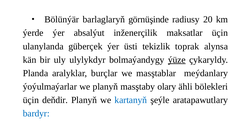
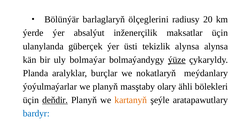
görnüşinde: görnüşinde -> ölçeglerini (149, 19)
tekizlik toprak: toprak -> alynsa (187, 46)
ulylykdyr: ulylykdyr -> bolmaýar (87, 60)
masştablar: masştablar -> nokatlaryň (156, 73)
deňdir underline: none -> present (55, 100)
kartanyň colour: blue -> orange (131, 100)
